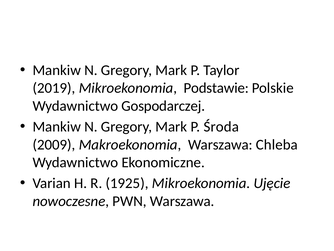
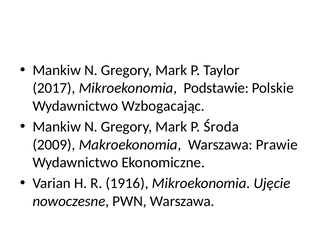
2019: 2019 -> 2017 (54, 88)
Gospodarczej: Gospodarczej -> Wzbogacając (163, 106)
Chleba: Chleba -> Prawie (277, 144)
1925: 1925 -> 1916 (127, 183)
